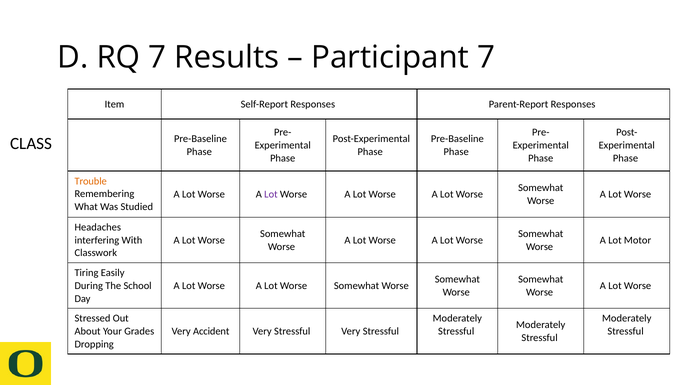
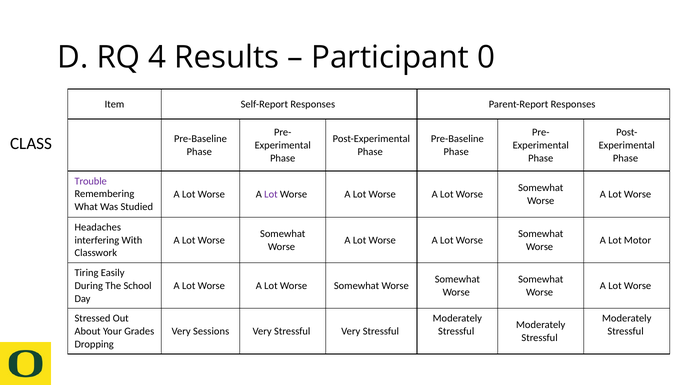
RQ 7: 7 -> 4 (157, 57)
Participant 7: 7 -> 0 (486, 57)
Trouble colour: orange -> purple (91, 181)
Accident: Accident -> Sessions (211, 331)
